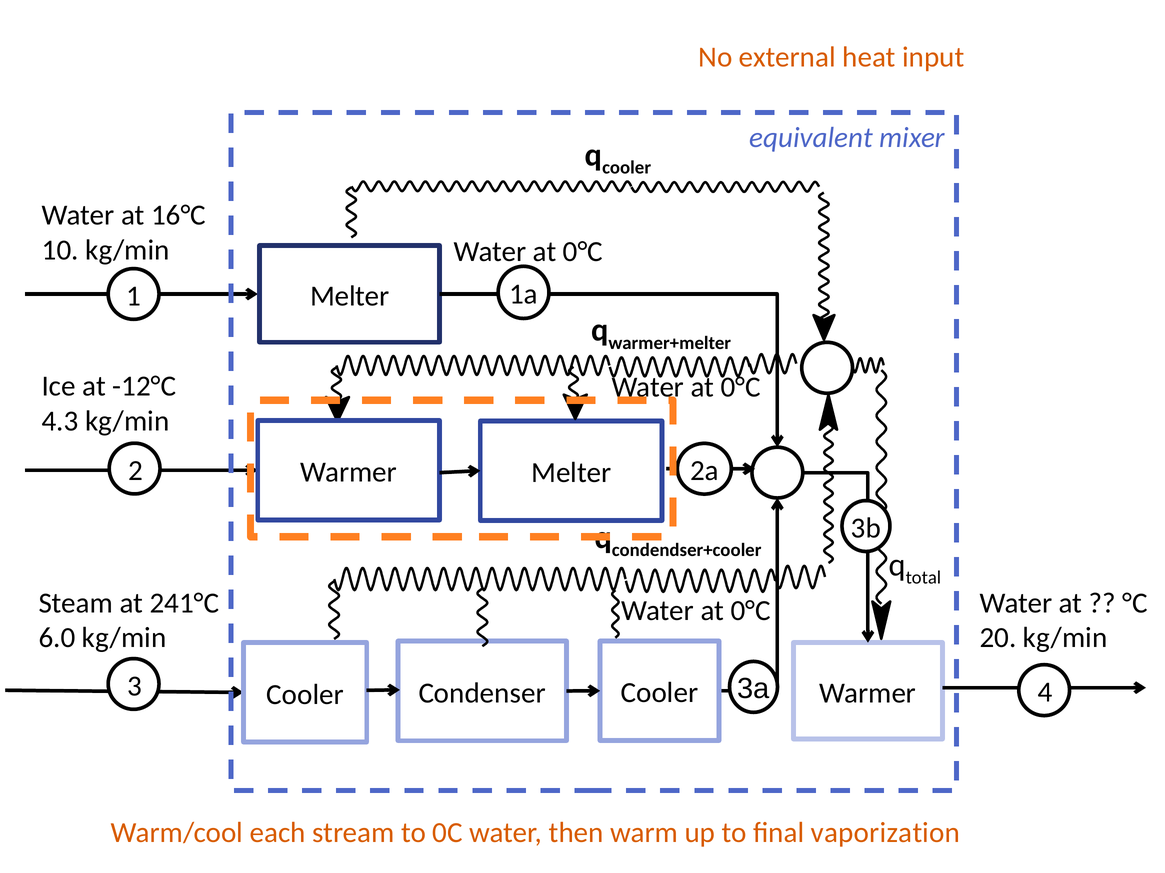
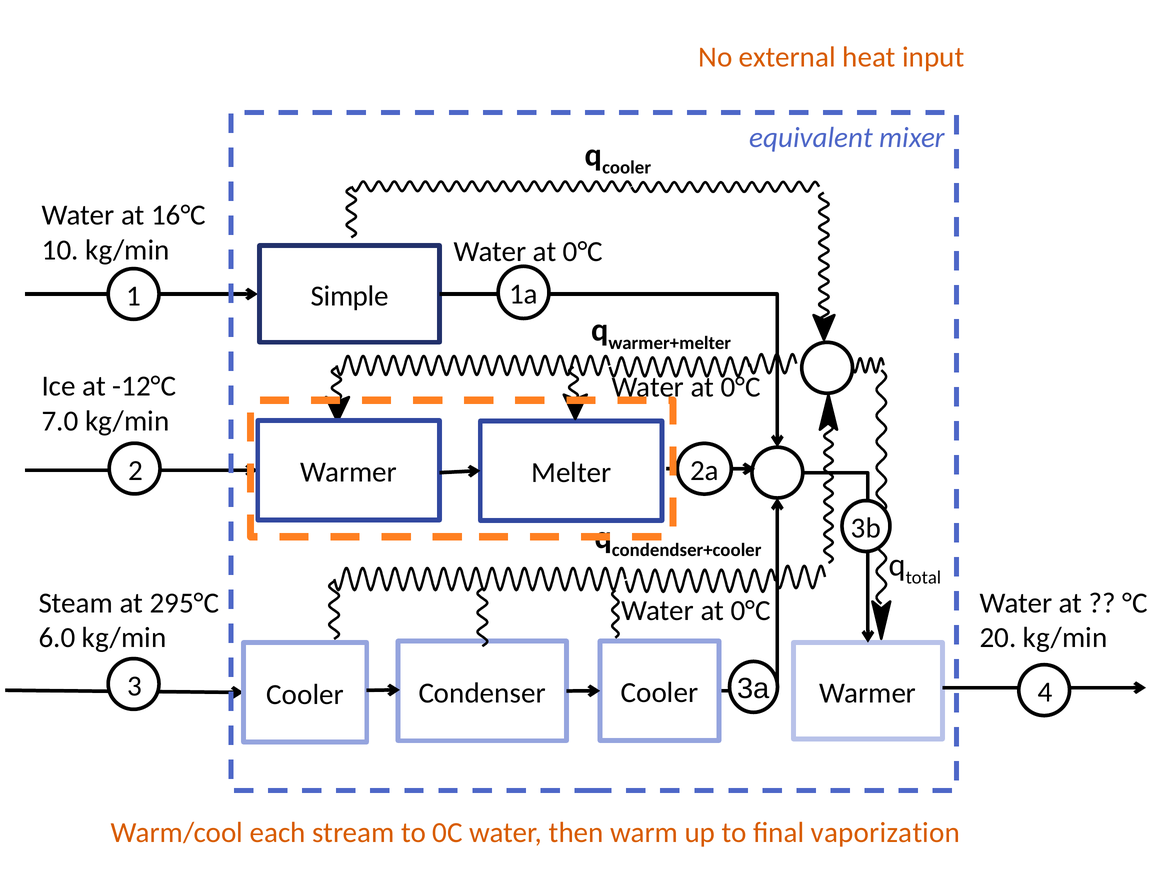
Melter: Melter -> Simple (350, 296)
4.3: 4.3 -> 7.0 (60, 421)
241°C: 241°C -> 295°C (184, 603)
